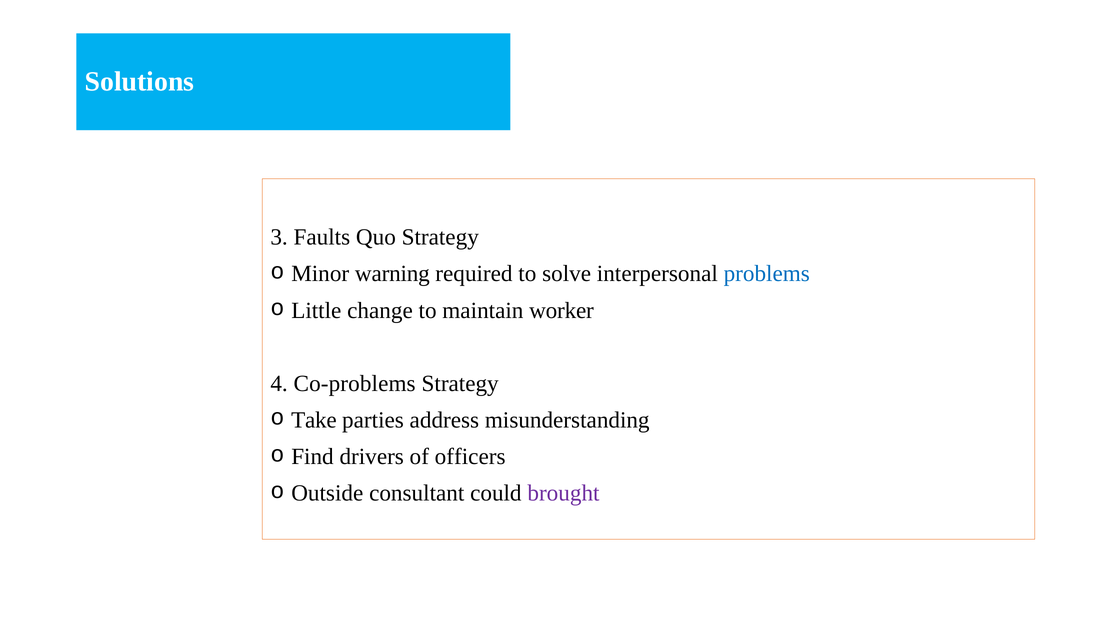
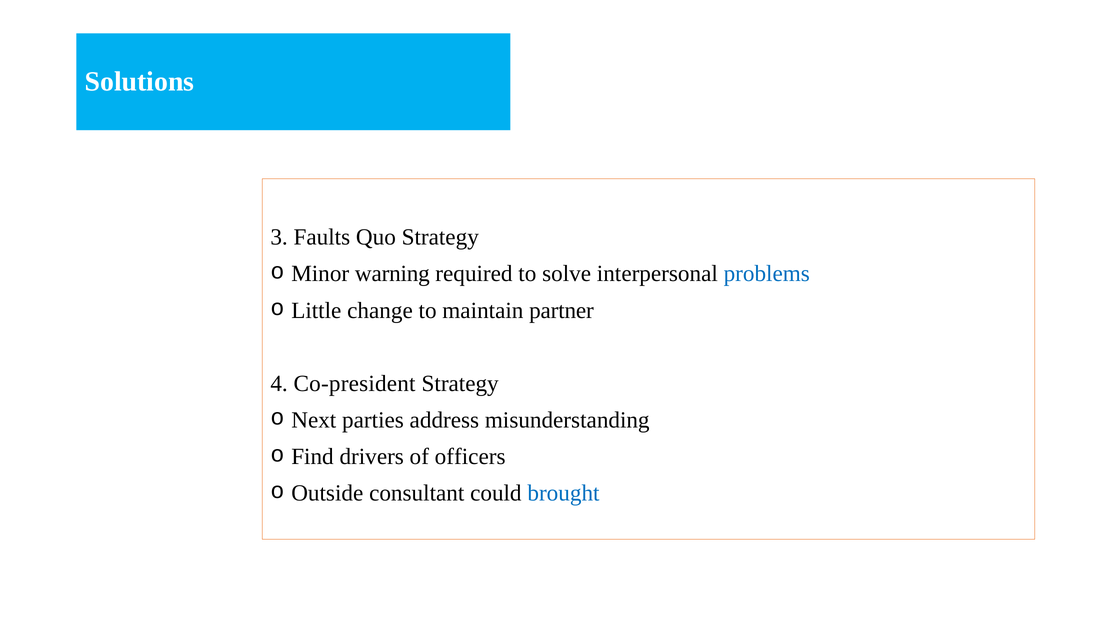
worker: worker -> partner (561, 310)
Co-problems: Co-problems -> Co-president (355, 383)
Take: Take -> Next (314, 420)
brought colour: purple -> blue (563, 493)
